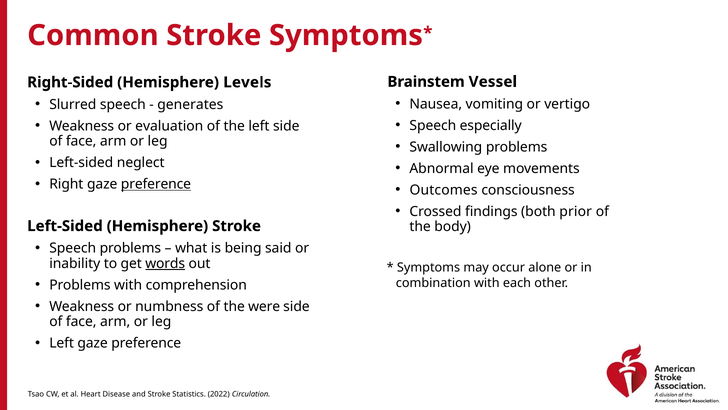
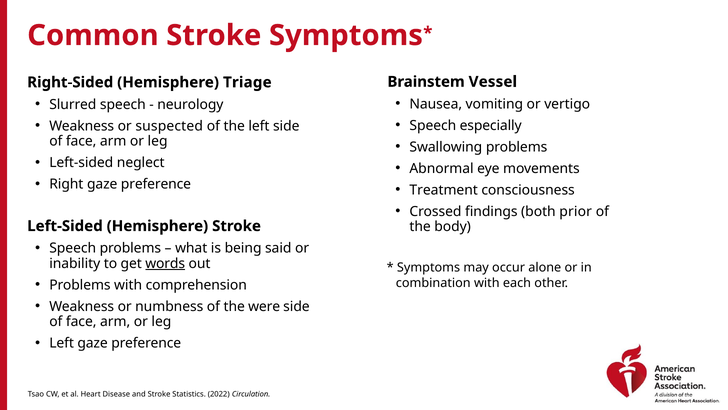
Levels: Levels -> Triage (247, 82)
generates: generates -> neurology (190, 104)
evaluation: evaluation -> suspected (169, 126)
preference underline: present -> none (156, 184)
Outcomes: Outcomes -> Treatment (444, 190)
